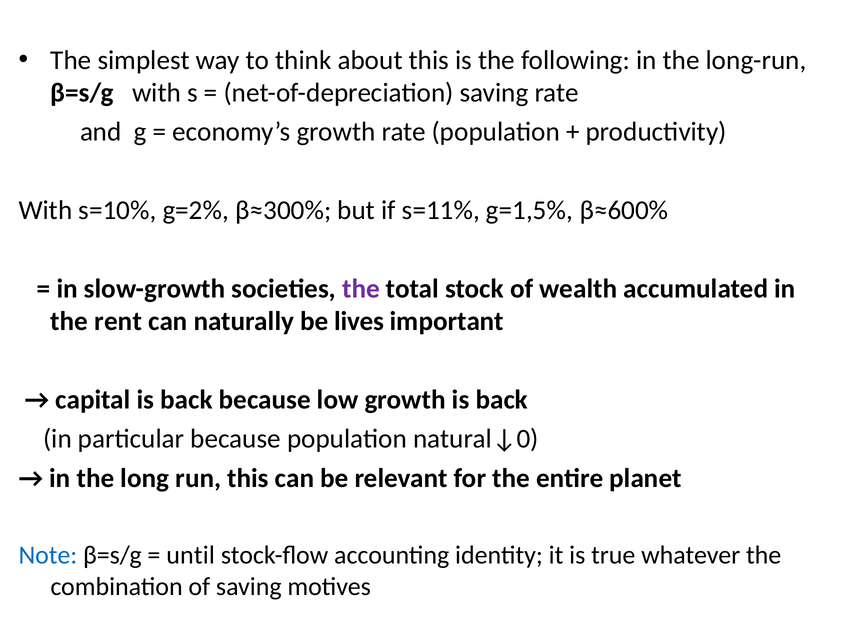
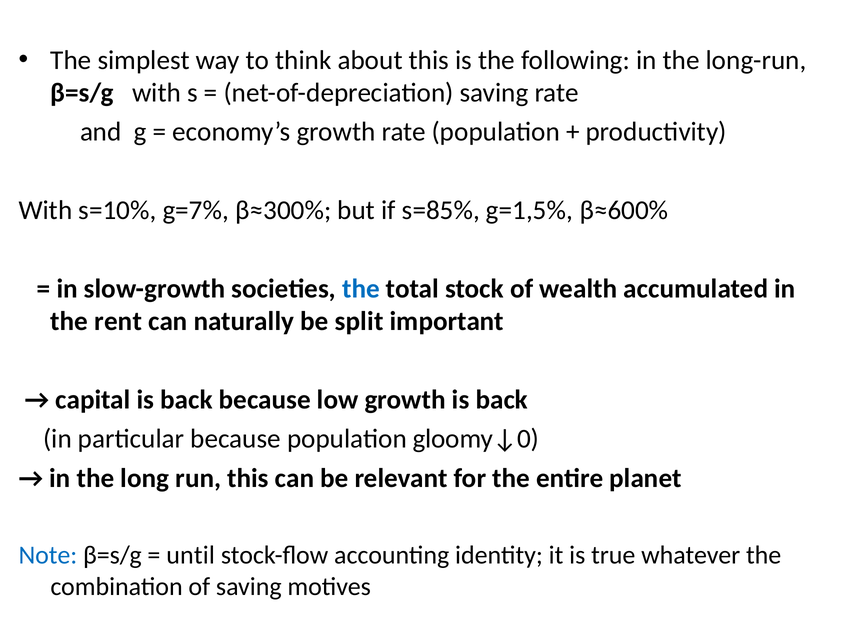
g=2%: g=2% -> g=7% (196, 210)
s=11%: s=11% -> s=85% (441, 210)
the colour: purple -> blue (361, 289)
lives: lives -> split (359, 321)
natural↓0: natural↓0 -> gloomy↓0 (476, 439)
